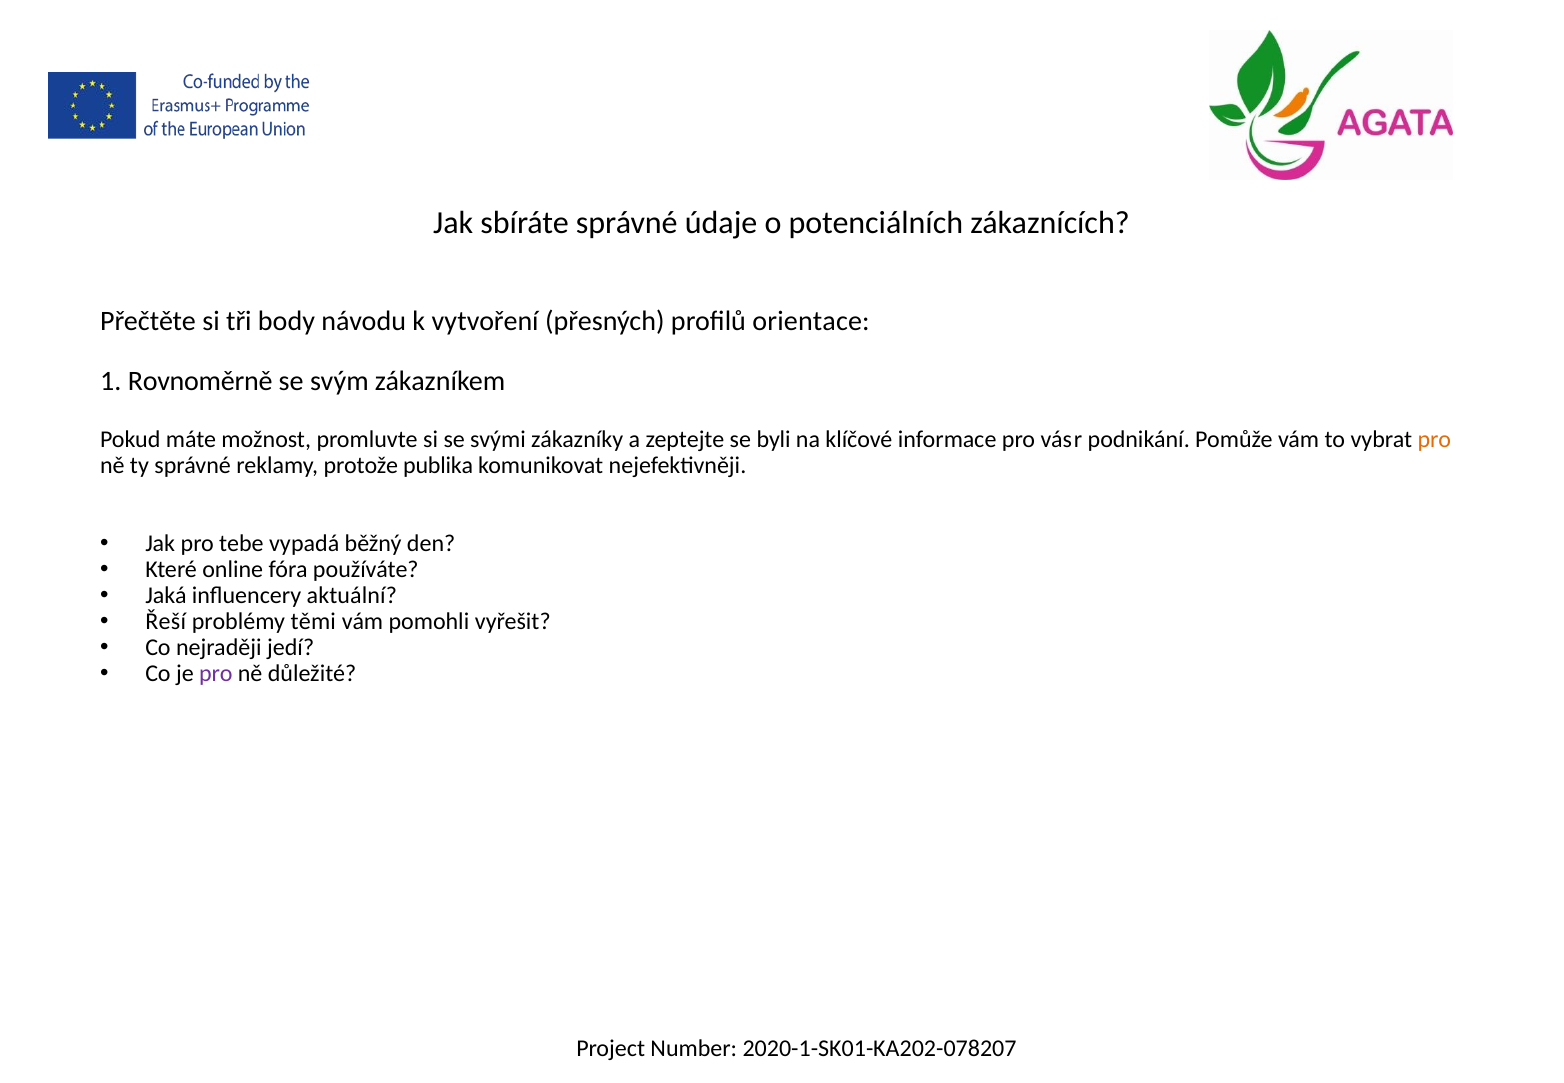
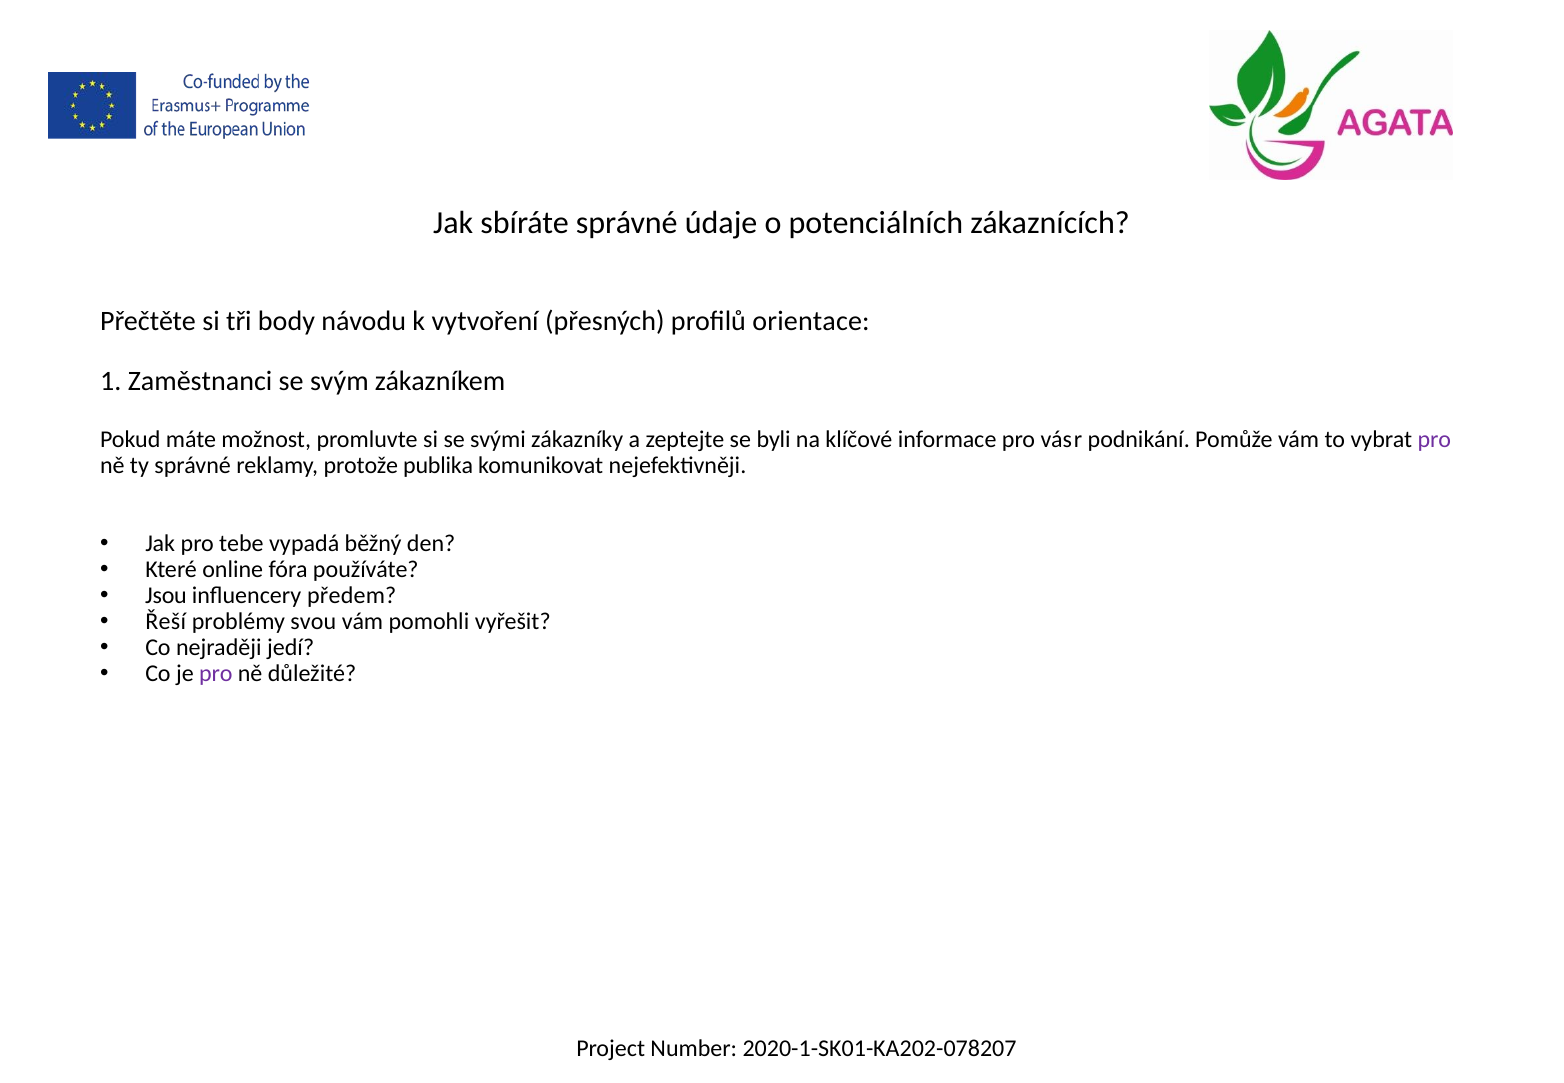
Rovnoměrně: Rovnoměrně -> Zaměstnanci (200, 381)
pro colour: orange -> purple (1434, 440)
Jaká: Jaká -> Jsou (166, 596)
aktuální: aktuální -> předem (352, 596)
těmi: těmi -> svou (313, 622)
